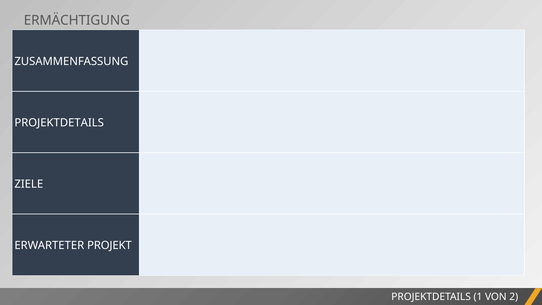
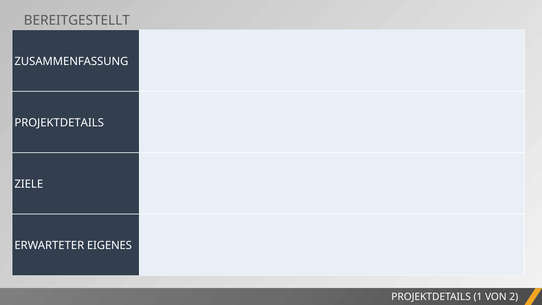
ERMÄCHTIGUNG: ERMÄCHTIGUNG -> BEREITGESTELLT (77, 20)
PROJEKT: PROJEKT -> EIGENES (109, 245)
